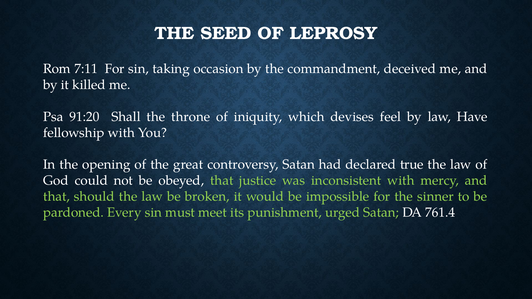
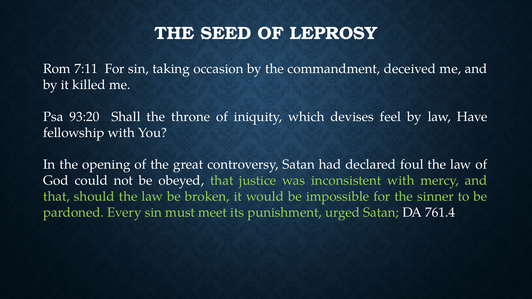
91:20: 91:20 -> 93:20 (84, 117)
true: true -> foul (412, 165)
